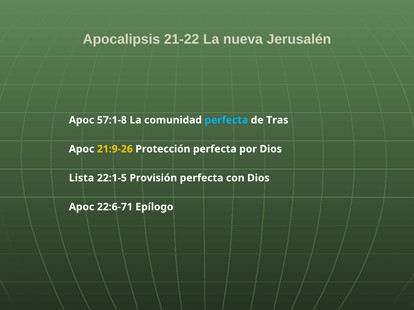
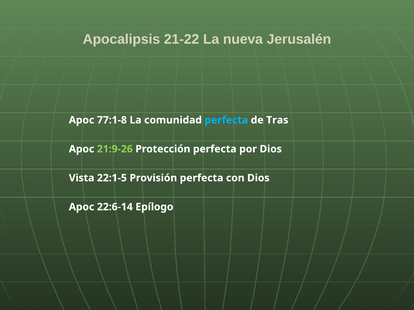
57:1-8: 57:1-8 -> 77:1-8 (112, 120)
21:9-26 colour: yellow -> light green (115, 149)
Lista: Lista -> Vista (82, 178)
22:6-71: 22:6-71 -> 22:6-14 (115, 207)
